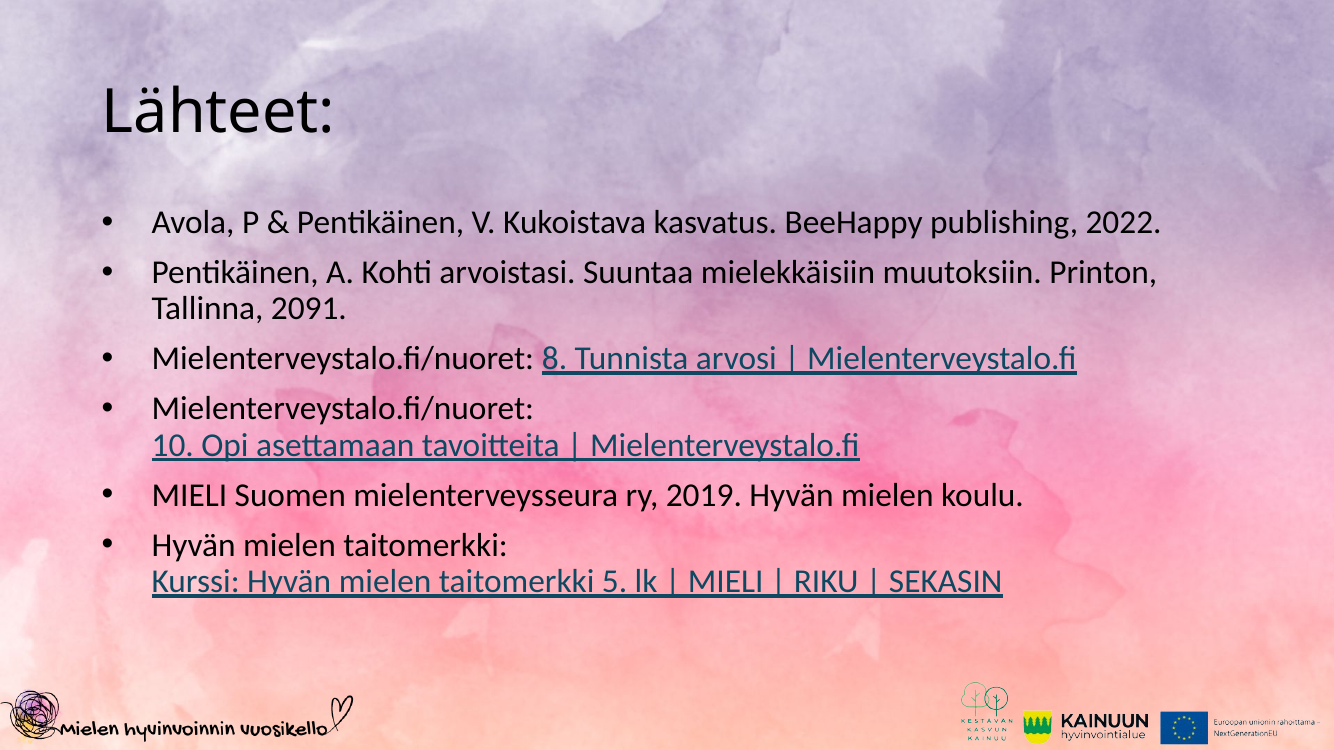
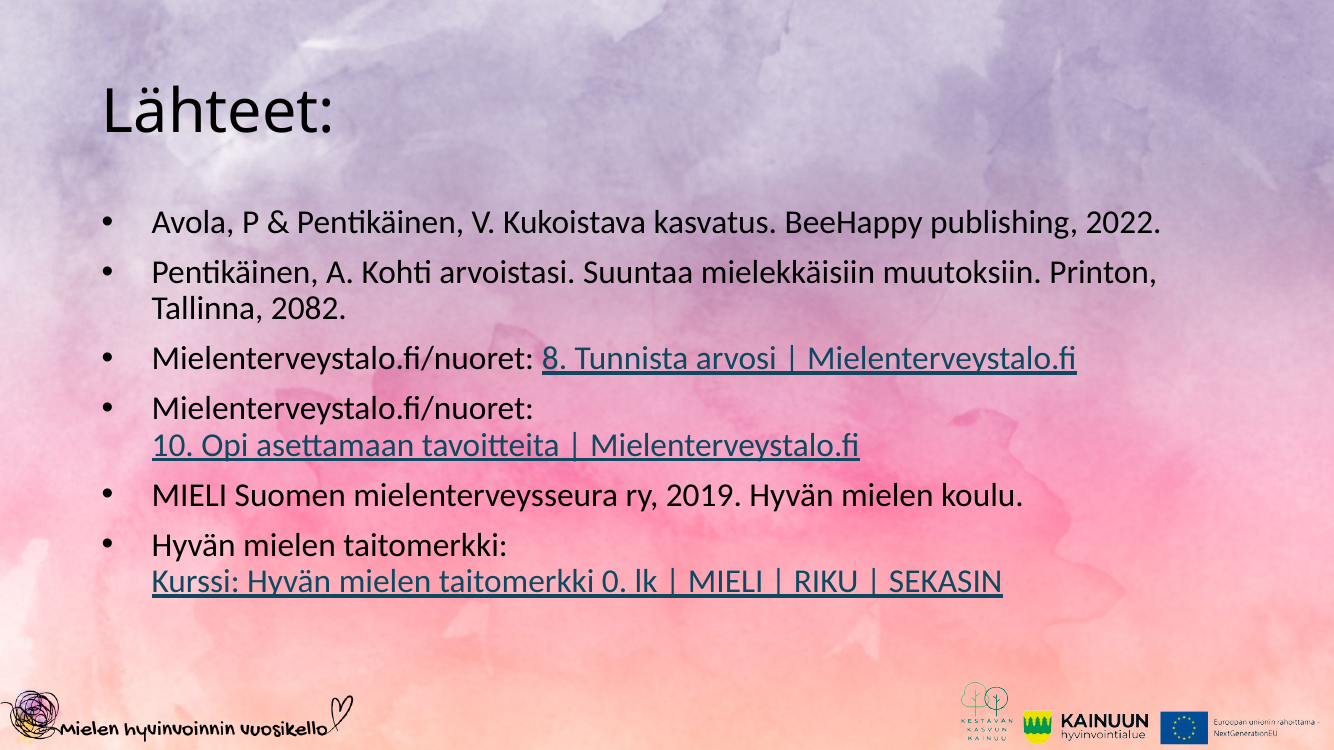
2091: 2091 -> 2082 (309, 308)
5: 5 -> 0 (615, 582)
